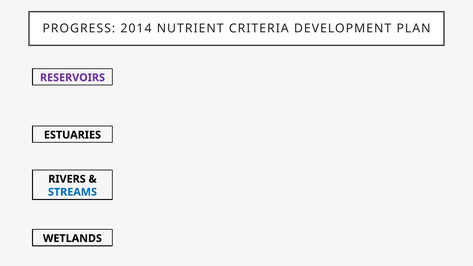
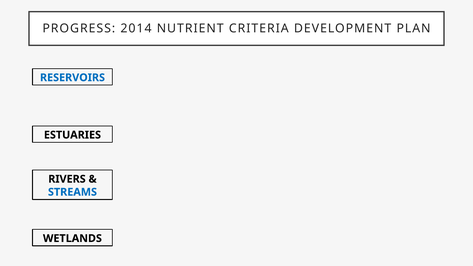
RESERVOIRS colour: purple -> blue (72, 78)
